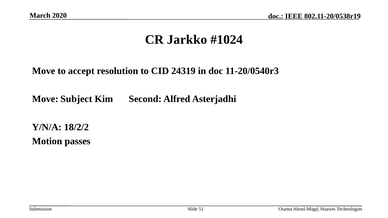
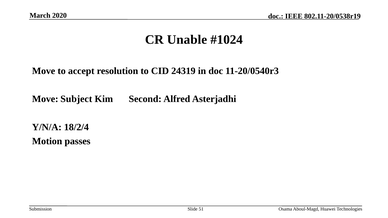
Jarkko: Jarkko -> Unable (187, 40)
18/2/2: 18/2/2 -> 18/2/4 (76, 127)
